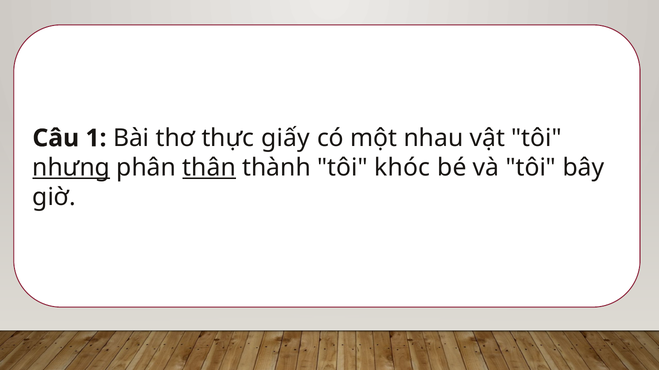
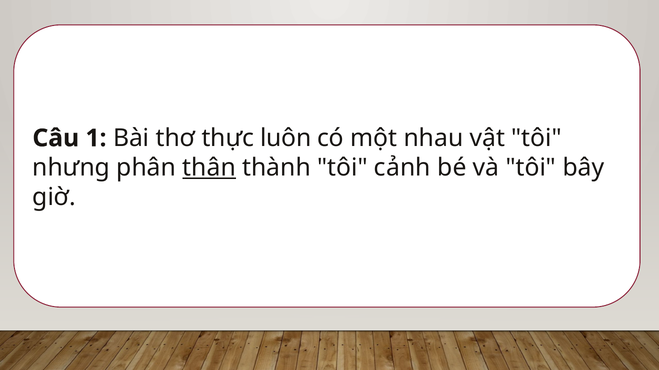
giấy: giấy -> luôn (286, 138)
nhưng underline: present -> none (71, 168)
khóc: khóc -> cảnh (402, 168)
